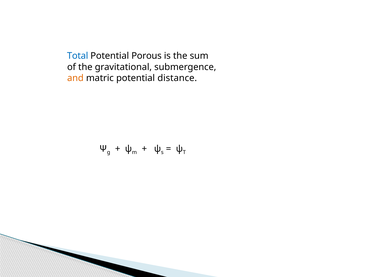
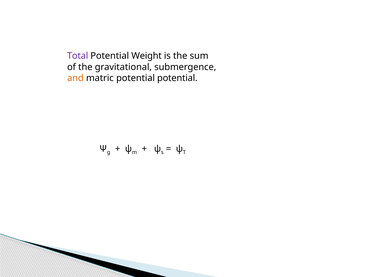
Total colour: blue -> purple (78, 56)
Porous: Porous -> Weight (147, 56)
potential distance: distance -> potential (177, 78)
